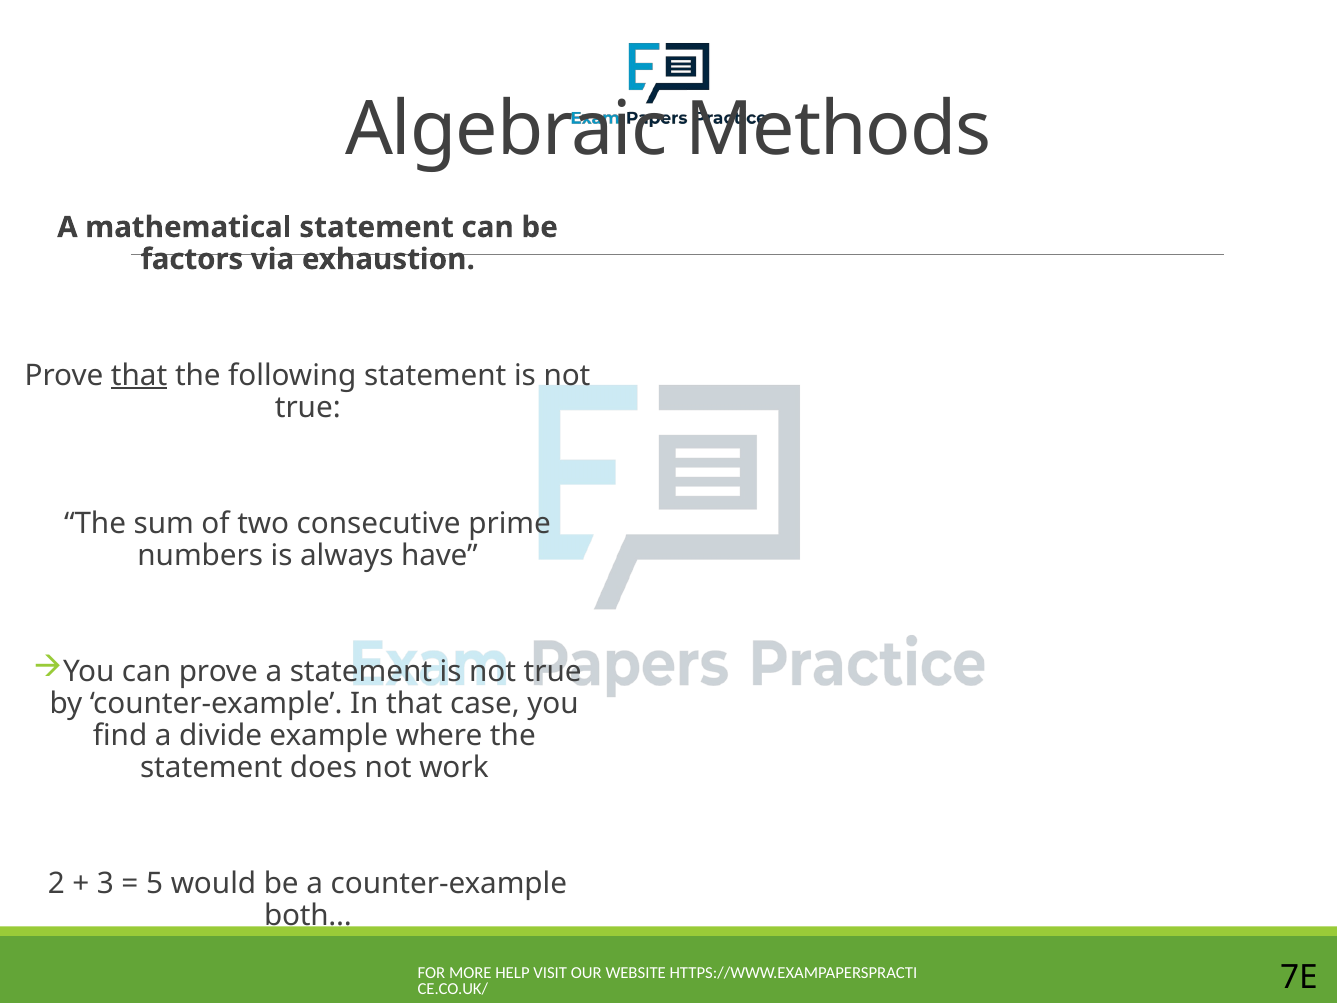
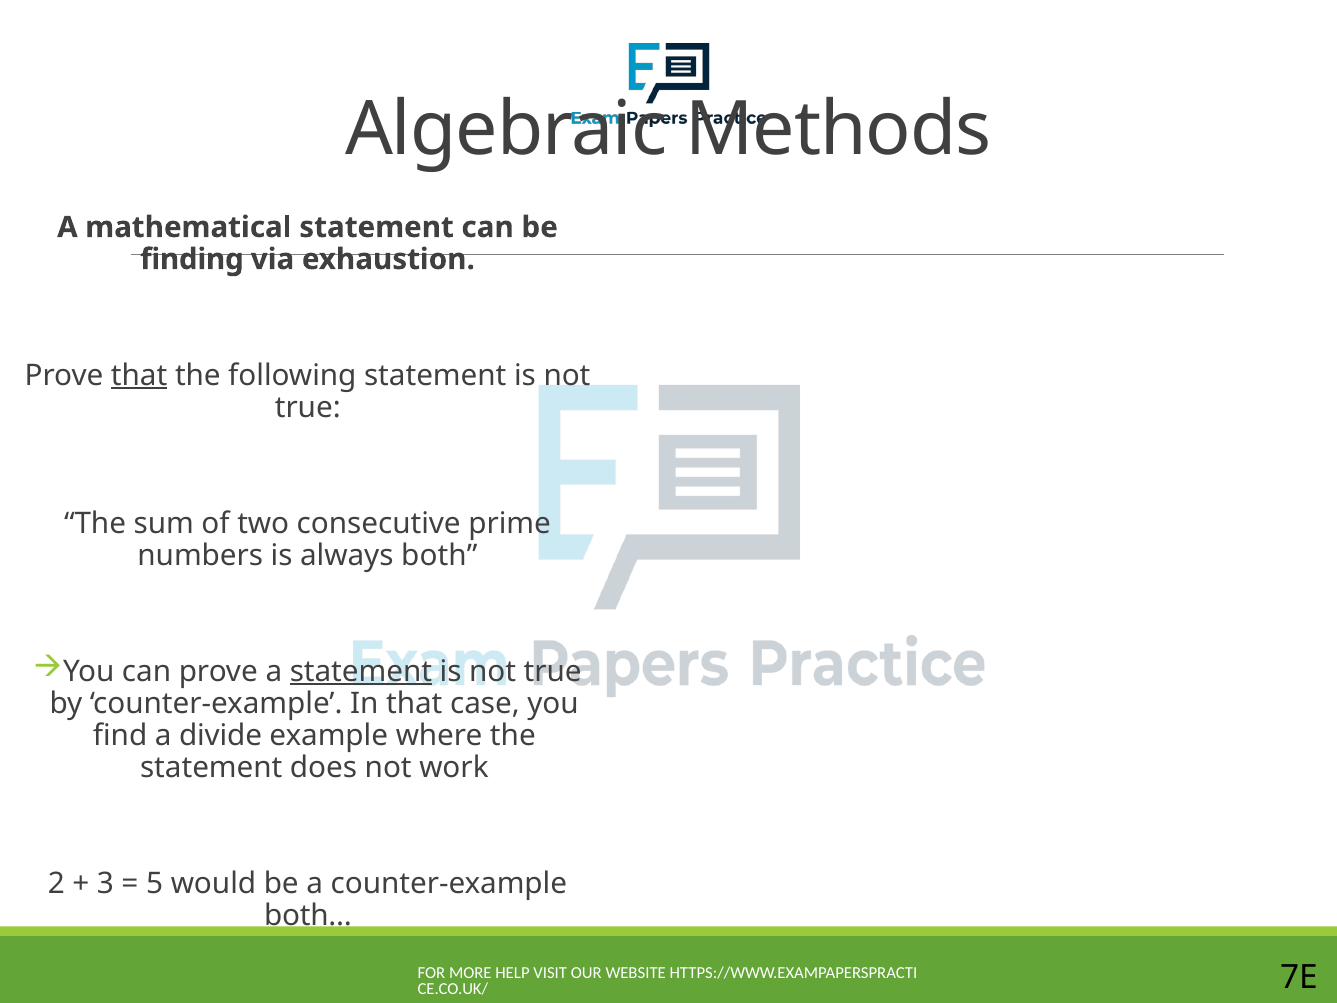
factors: factors -> finding (192, 259)
have: have -> both (439, 555)
statement underline: none -> present (361, 671)
